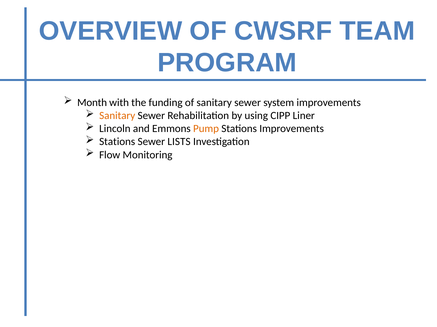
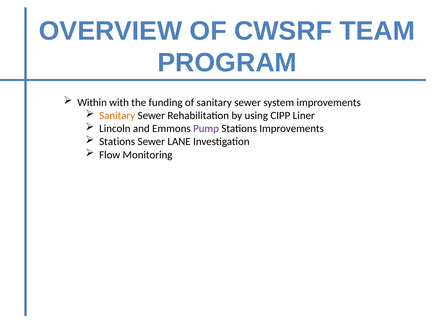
Month: Month -> Within (92, 103)
Pump colour: orange -> purple (206, 129)
LISTS: LISTS -> LANE (179, 142)
